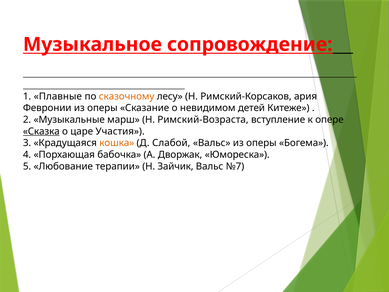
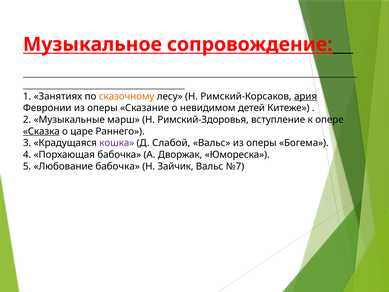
Плавные: Плавные -> Занятиях (58, 96)
ария underline: none -> present (306, 96)
Римский-Возраста: Римский-Возраста -> Римский-Здоровья (203, 120)
Участия: Участия -> Раннего (120, 131)
кошка colour: orange -> purple (117, 143)
Любование терапии: терапии -> бабочка (118, 166)
